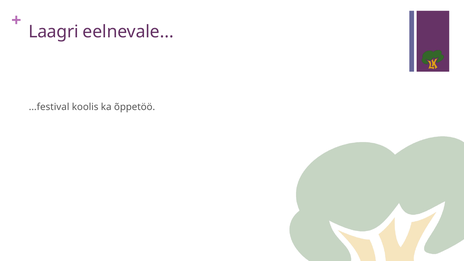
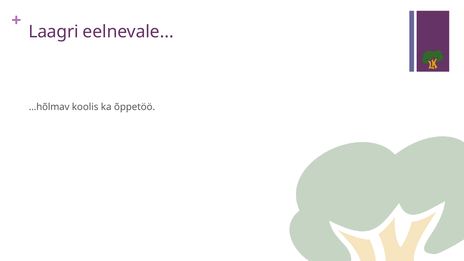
...festival: ...festival -> ...hõlmav (49, 107)
